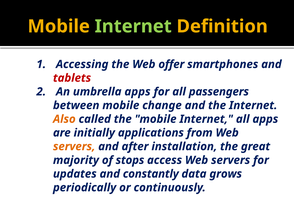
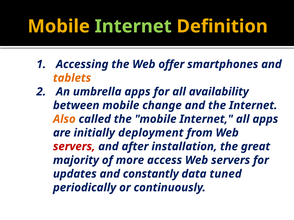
tablets colour: red -> orange (72, 78)
passengers: passengers -> availability (219, 92)
applications: applications -> deployment (151, 133)
servers colour: orange -> red (74, 147)
stops: stops -> more (130, 161)
grows: grows -> tuned (226, 174)
